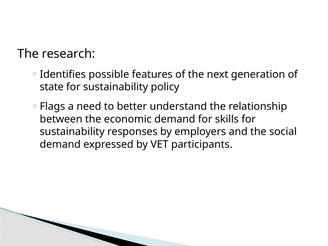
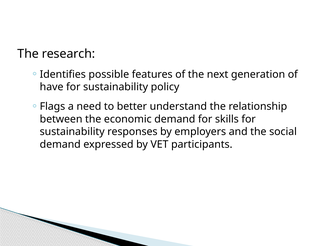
state: state -> have (52, 87)
